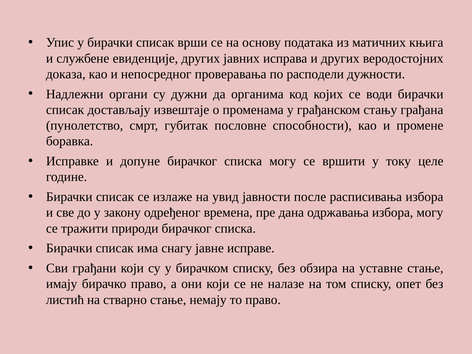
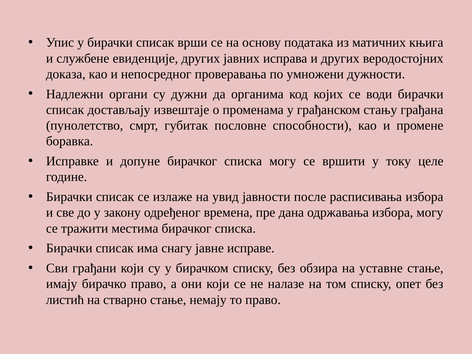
расподели: расподели -> умножени (315, 74)
природи: природи -> местима (135, 228)
